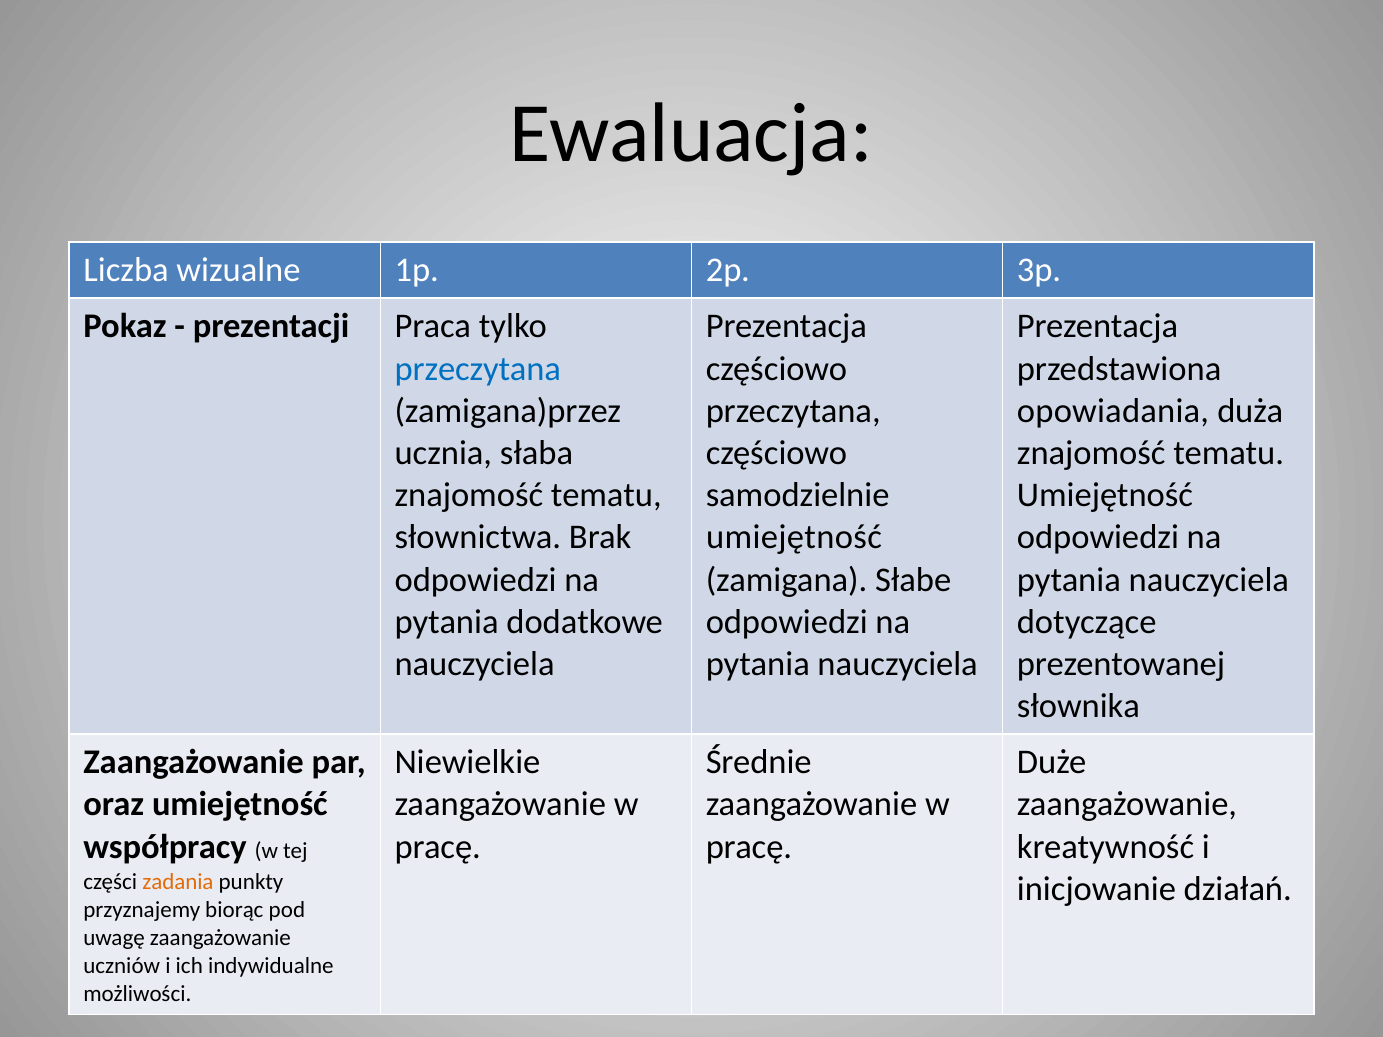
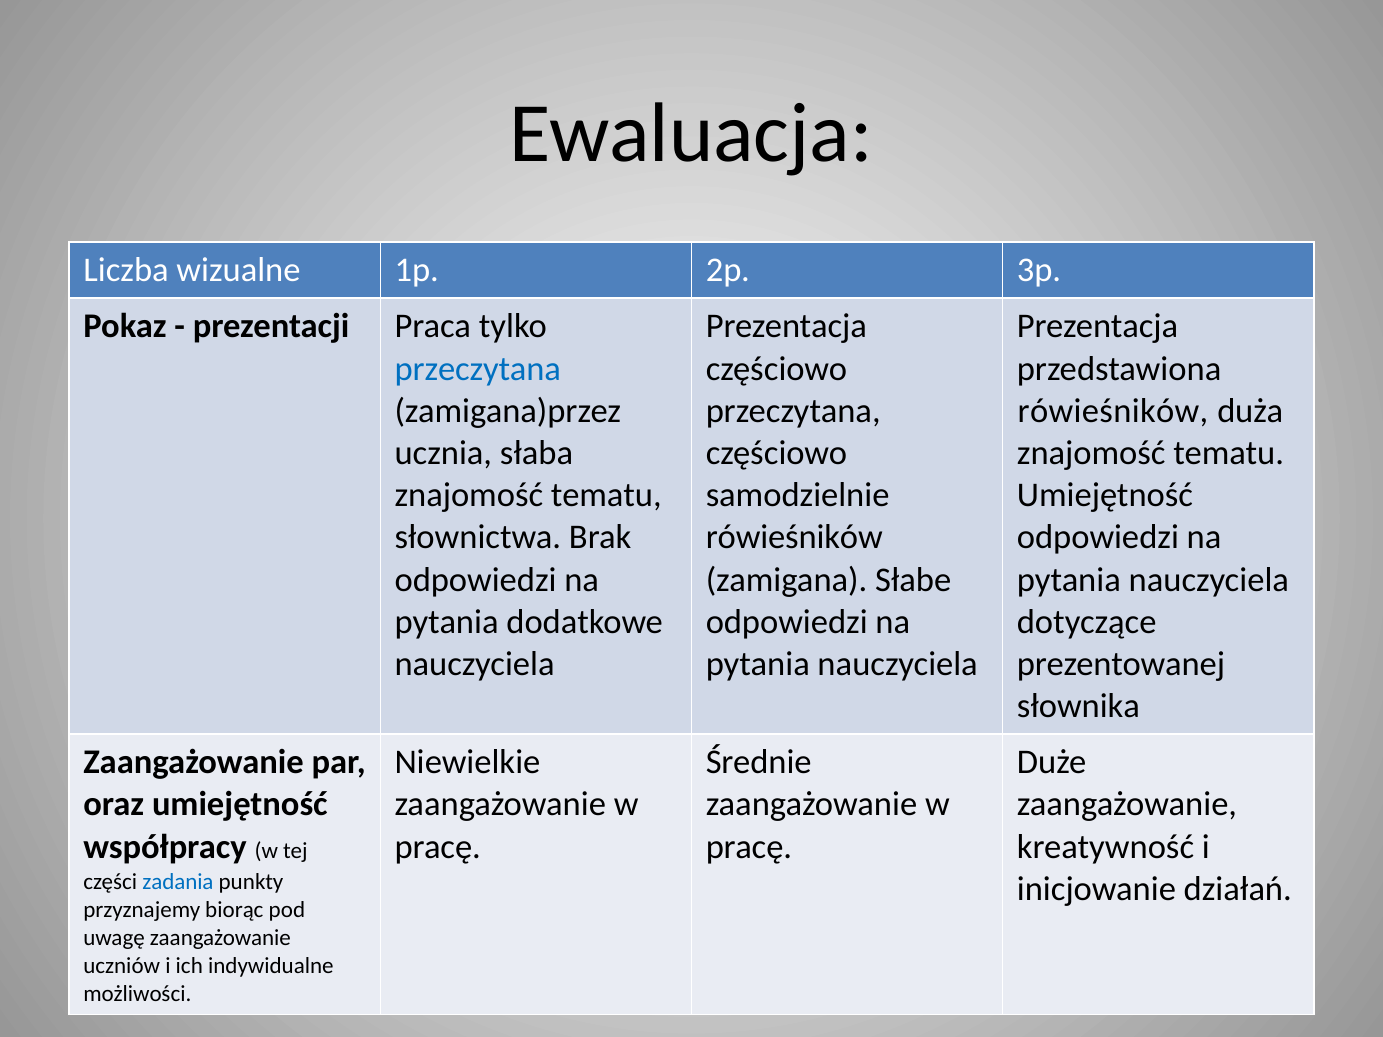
opowiadania: opowiadania -> rówieśników (1113, 411)
umiejętność: umiejętność -> rówieśników (794, 538)
zadania colour: orange -> blue (178, 882)
